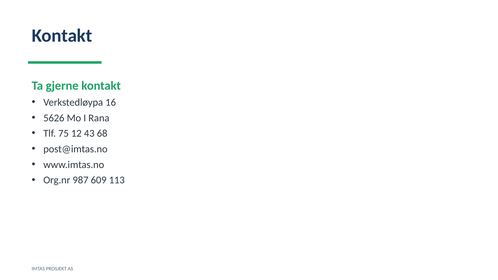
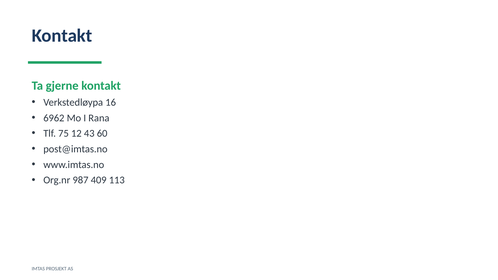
5626: 5626 -> 6962 (54, 118)
68: 68 -> 60 (102, 134)
609: 609 -> 409 (99, 180)
